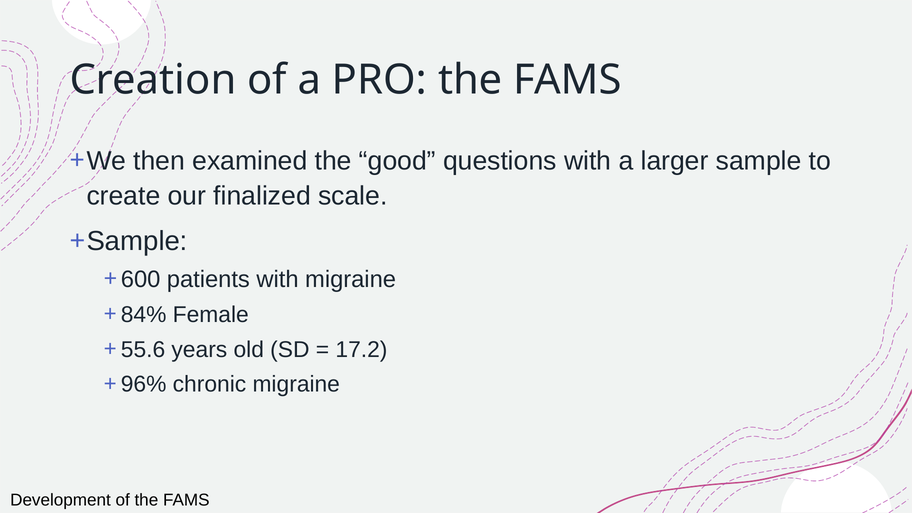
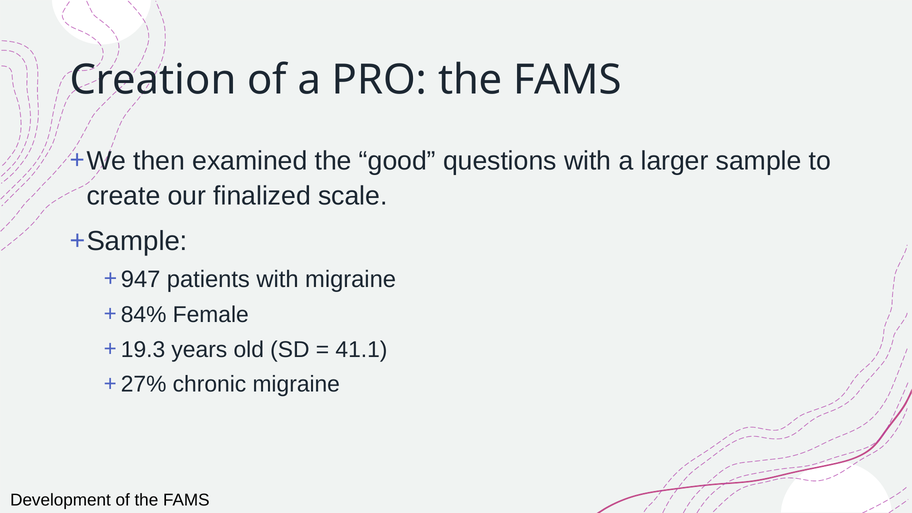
600: 600 -> 947 (141, 279)
55.6: 55.6 -> 19.3 (143, 350)
17.2: 17.2 -> 41.1 (361, 350)
96%: 96% -> 27% (144, 384)
